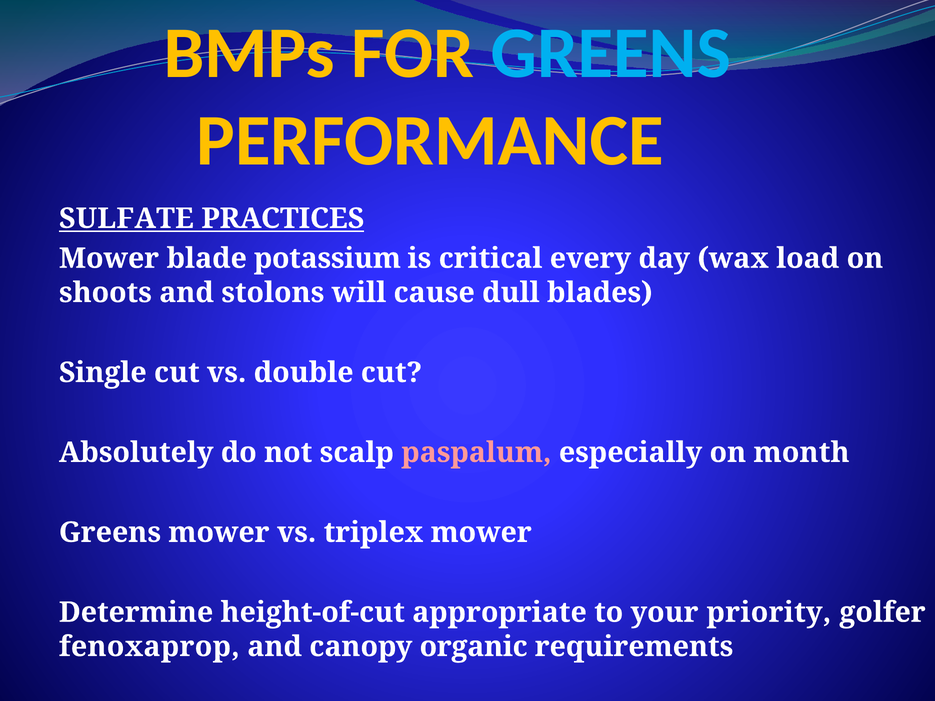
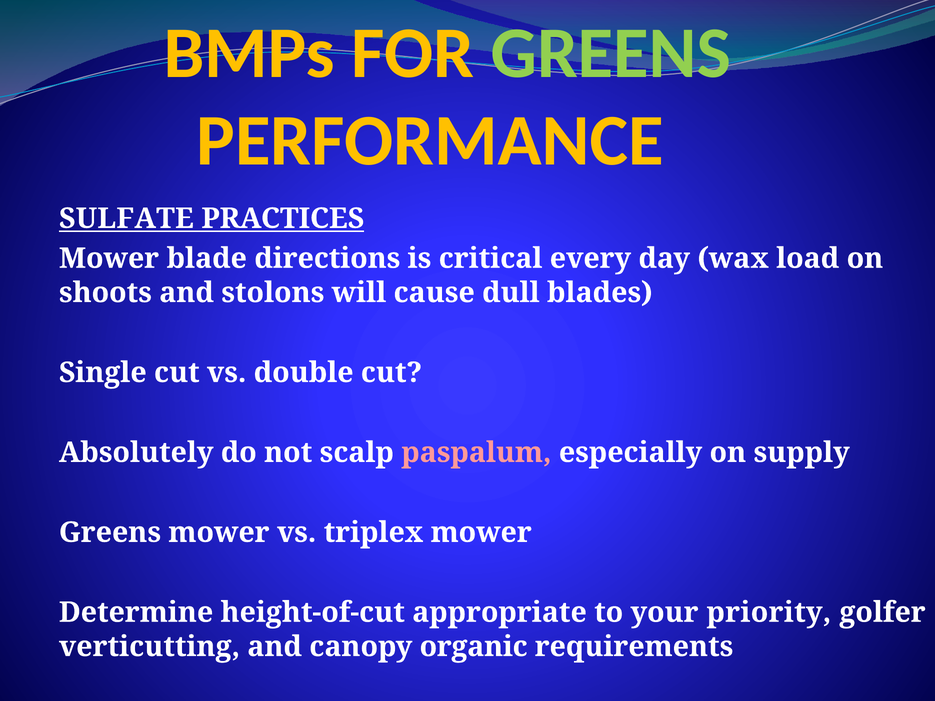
GREENS colour: light blue -> light green (611, 53)
potassium: potassium -> directions (327, 259)
month: month -> supply (802, 453)
fenoxaprop: fenoxaprop -> verticutting (149, 647)
